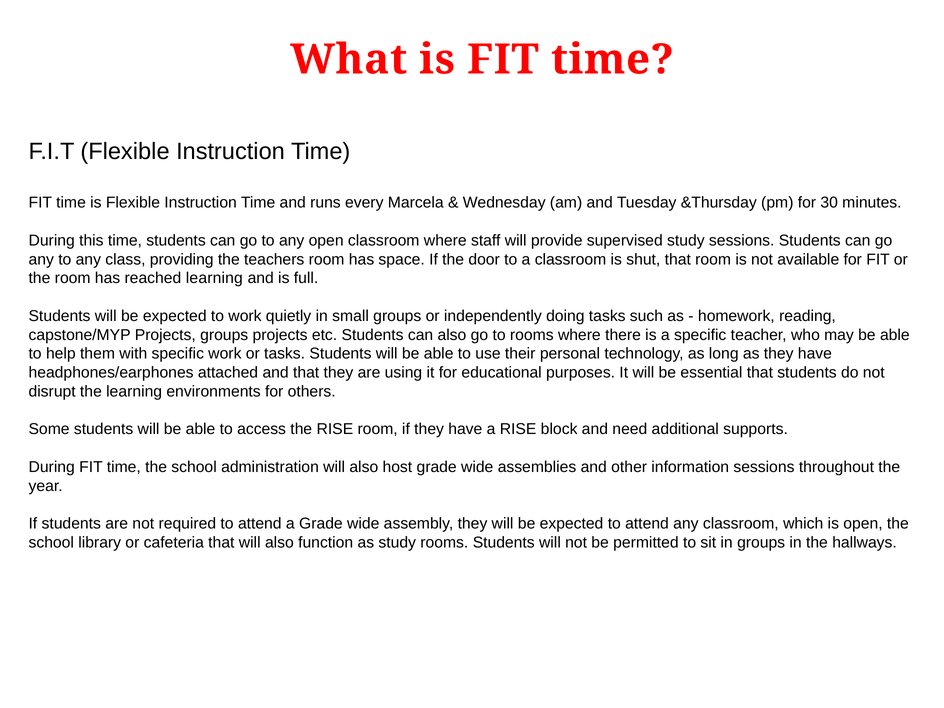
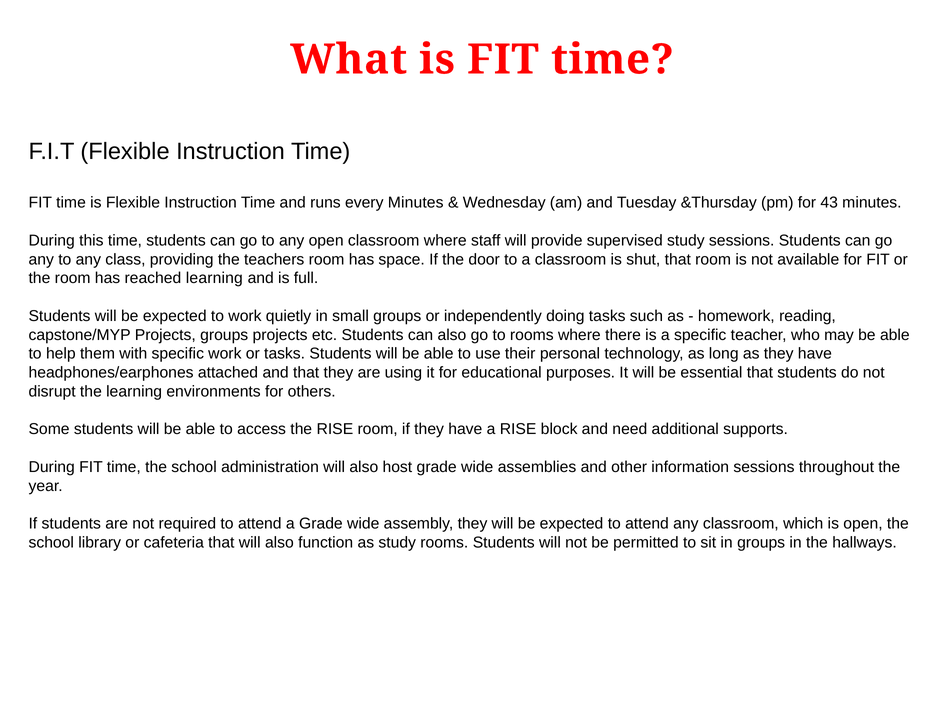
every Marcela: Marcela -> Minutes (416, 203)
30: 30 -> 43 (829, 203)
